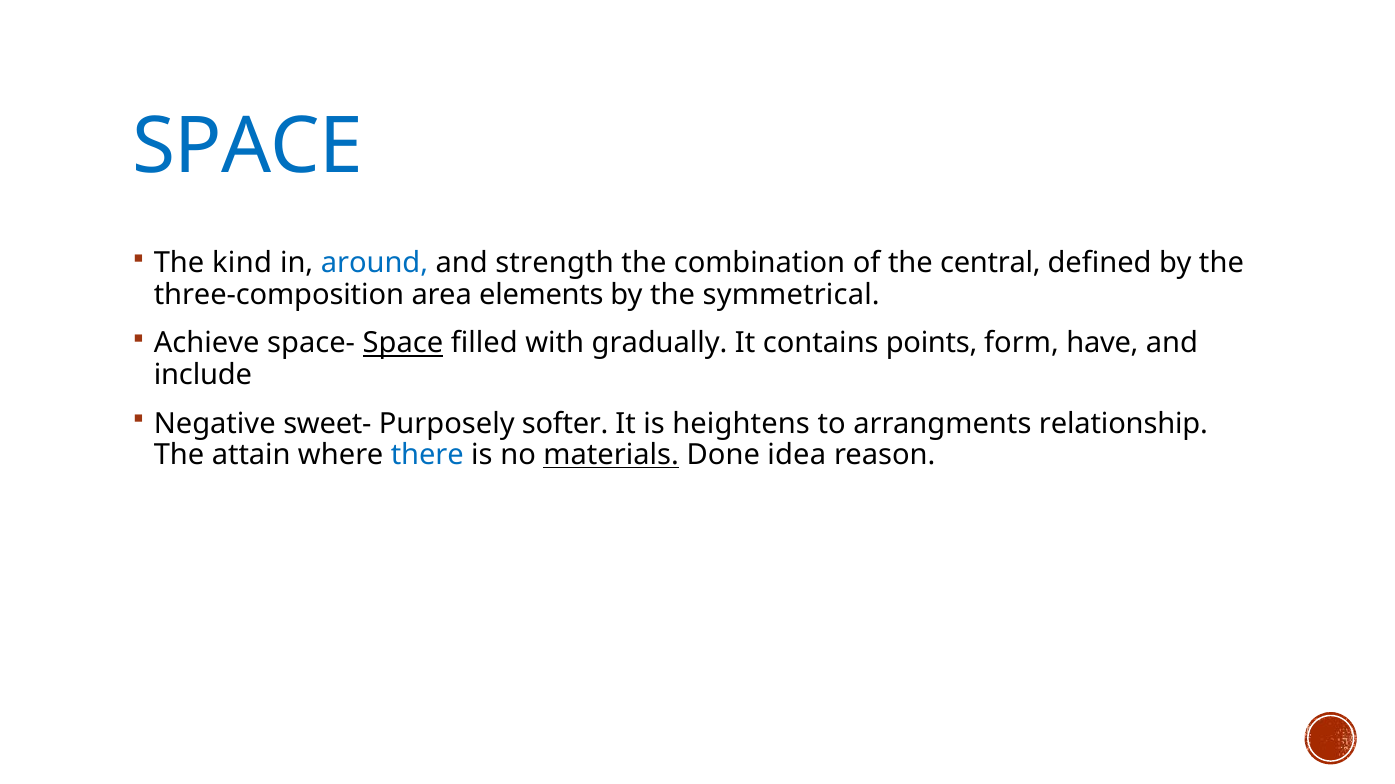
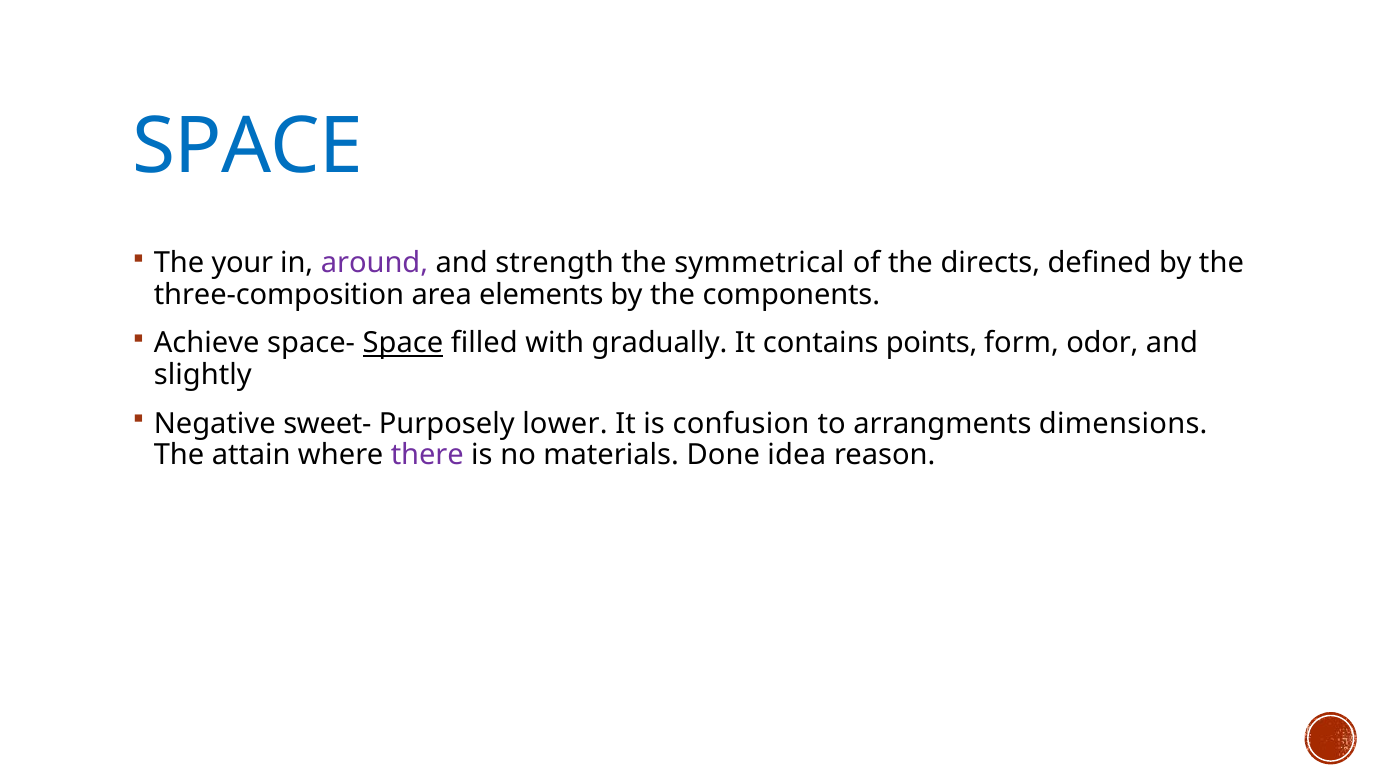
kind: kind -> your (242, 263)
around colour: blue -> purple (374, 263)
combination: combination -> symmetrical (759, 263)
central: central -> directs (990, 263)
symmetrical: symmetrical -> components (791, 295)
have: have -> odor (1102, 344)
include: include -> slightly (203, 375)
softer: softer -> lower (565, 424)
heightens: heightens -> confusion (741, 424)
relationship: relationship -> dimensions (1123, 424)
there colour: blue -> purple (427, 455)
materials underline: present -> none (611, 455)
